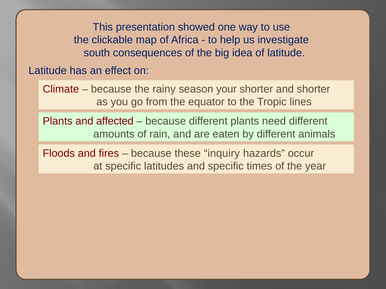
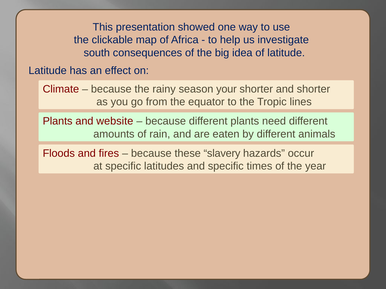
affected: affected -> website (115, 121)
inquiry: inquiry -> slavery (222, 154)
